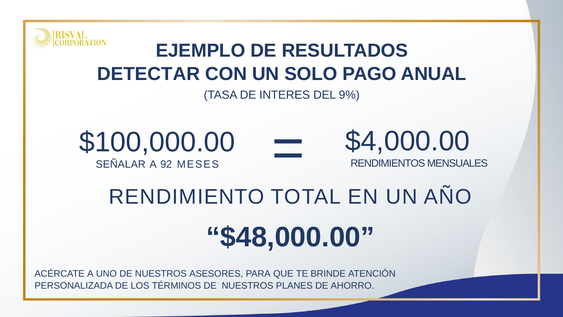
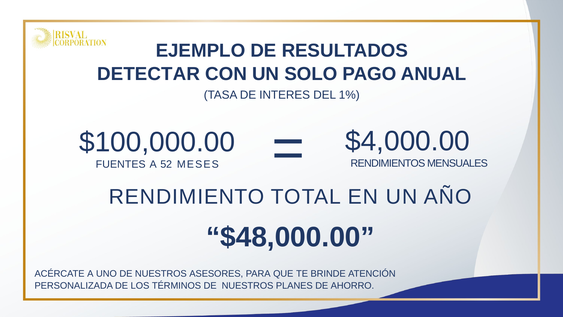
9%: 9% -> 1% (349, 95)
SEÑALAR: SEÑALAR -> FUENTES (121, 164)
92: 92 -> 52 (166, 164)
